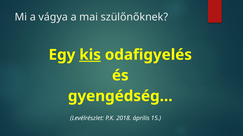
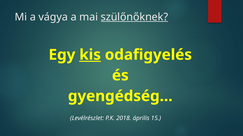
szülőnőknek underline: none -> present (134, 17)
